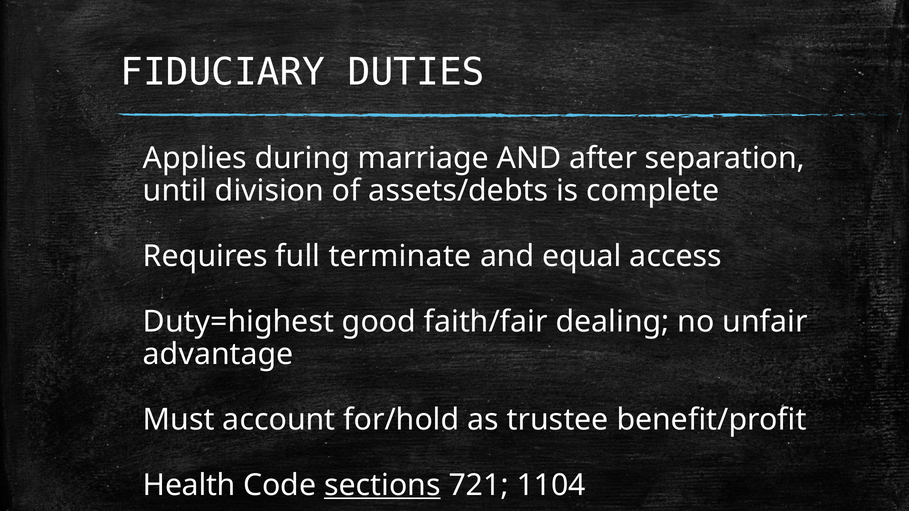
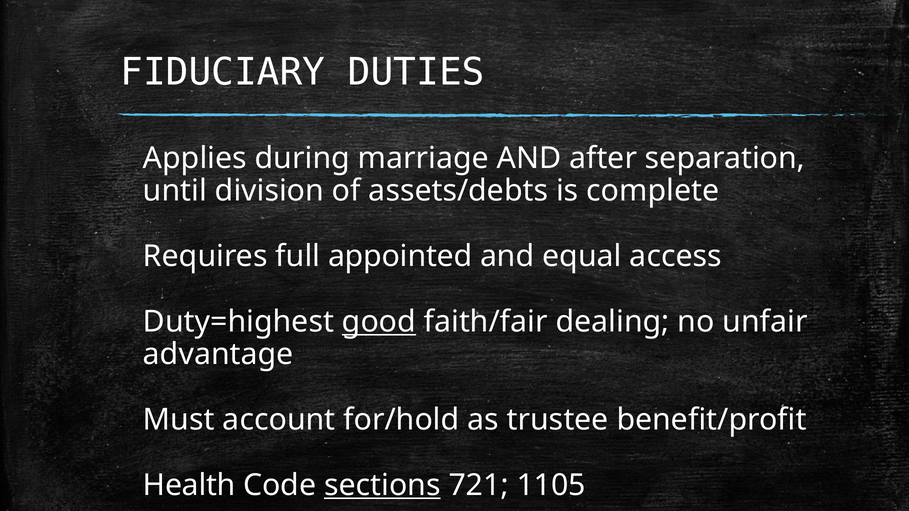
terminate: terminate -> appointed (400, 256)
good underline: none -> present (379, 322)
1104: 1104 -> 1105 (551, 486)
